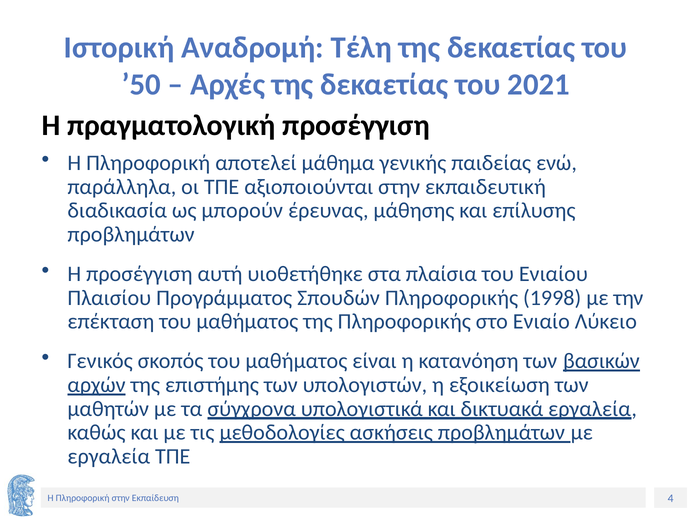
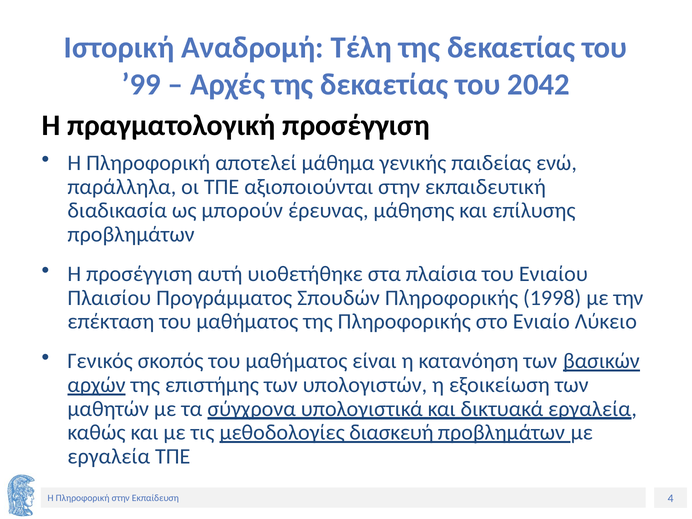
’50: ’50 -> ’99 (141, 85)
2021: 2021 -> 2042 (539, 85)
ασκήσεις: ασκήσεις -> διασκευή (391, 433)
